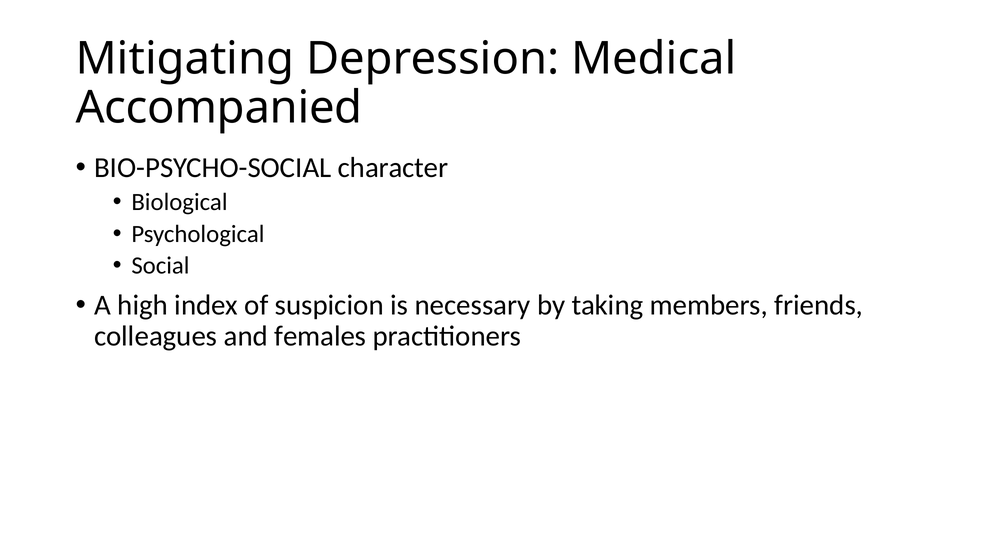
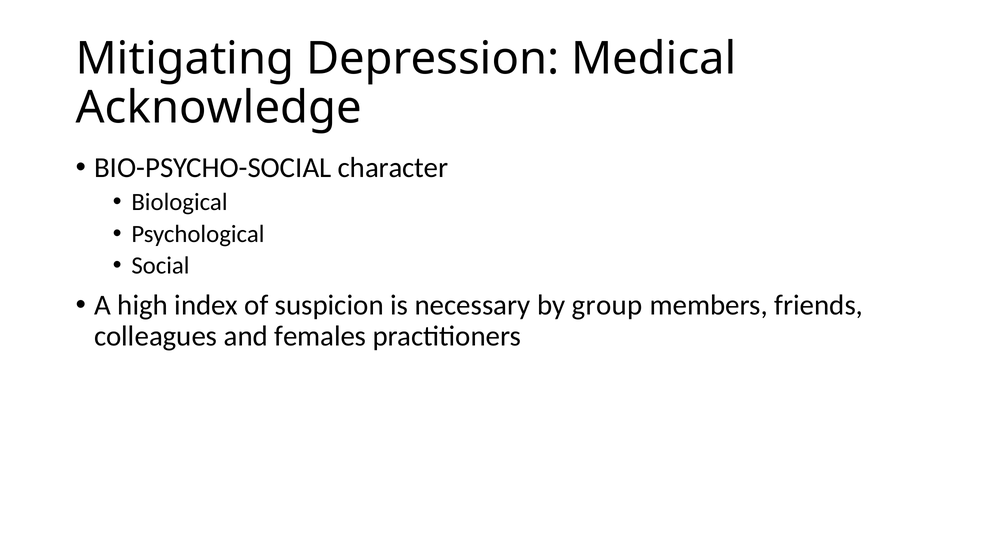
Accompanied: Accompanied -> Acknowledge (219, 108)
taking: taking -> group (607, 305)
